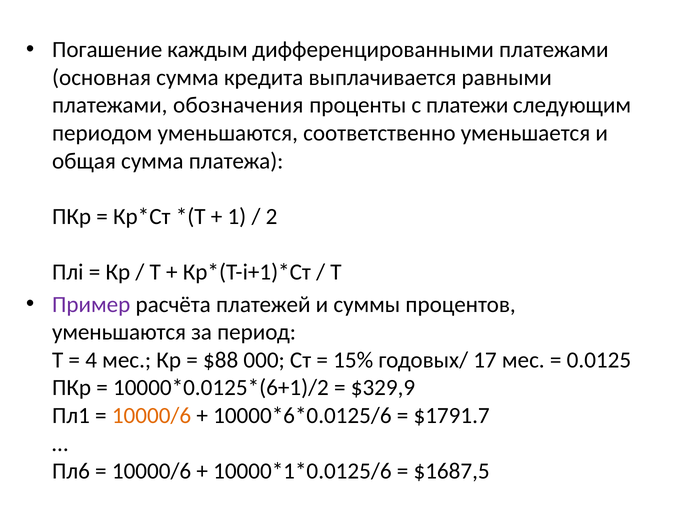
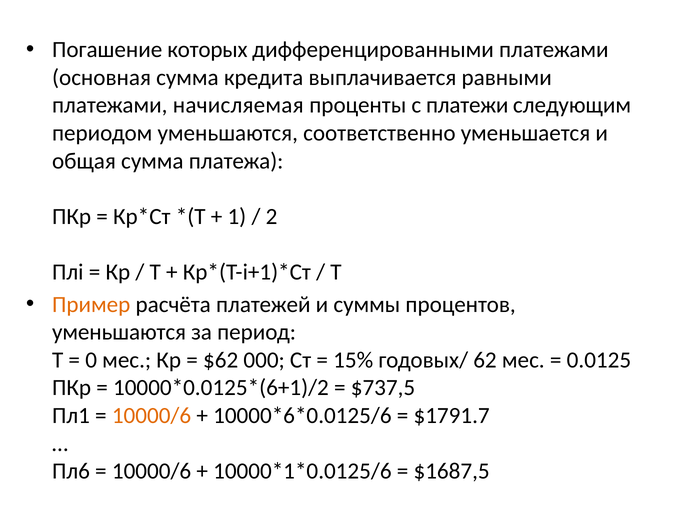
каждым: каждым -> которых (207, 50)
обозначения: обозначения -> начисляемая (238, 105)
Пример colour: purple -> orange (91, 304)
4: 4 -> 0 (91, 360)
$88: $88 -> $62 (221, 360)
17: 17 -> 62 (485, 360)
$329,9: $329,9 -> $737,5 (383, 387)
